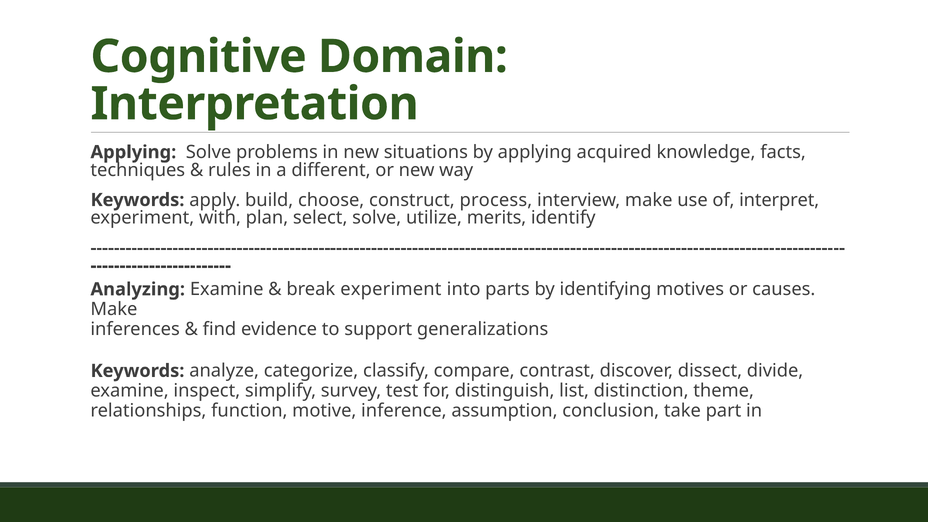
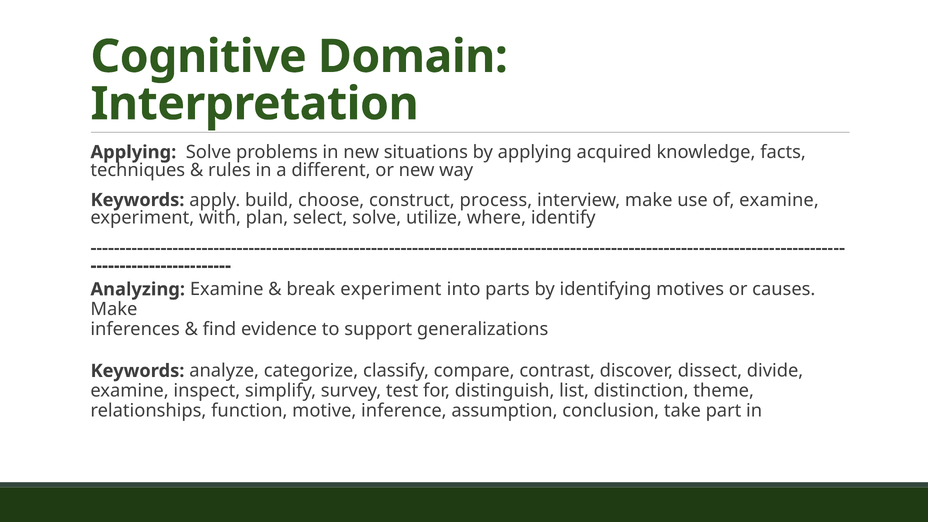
of interpret: interpret -> examine (779, 200)
merits: merits -> where (496, 218)
